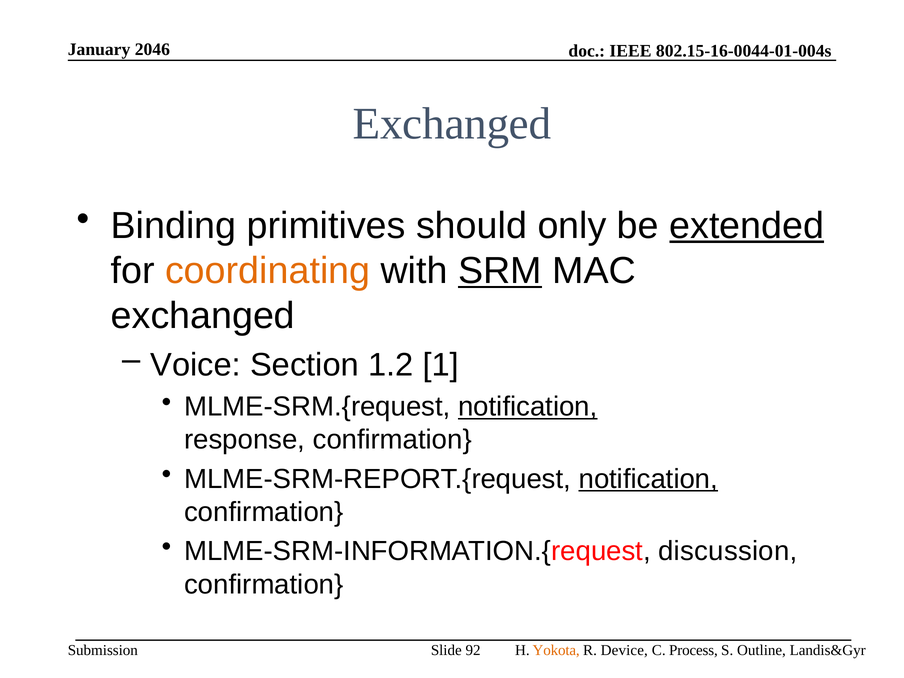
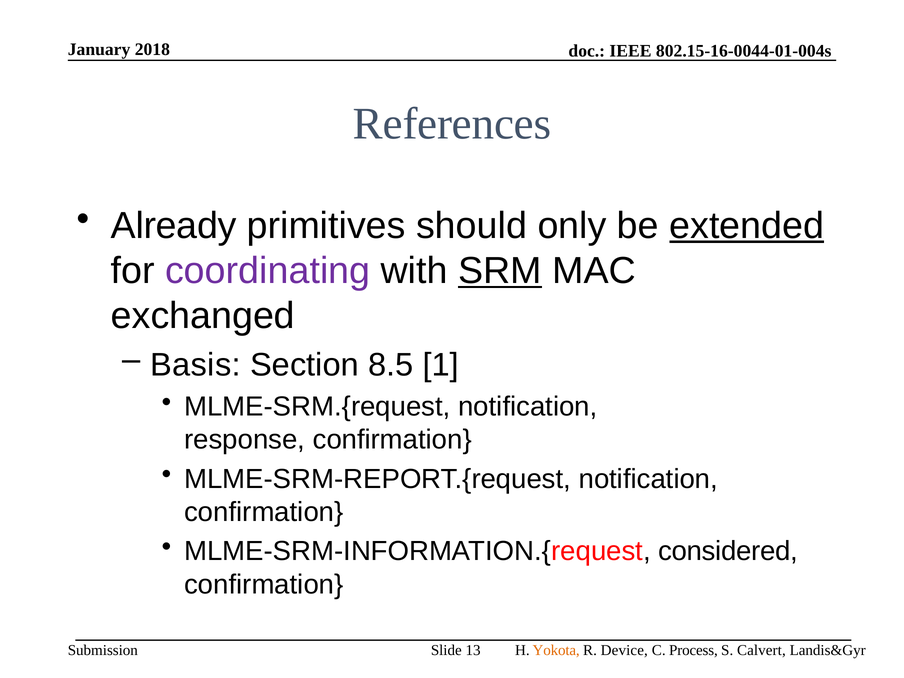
2046: 2046 -> 2018 (152, 49)
Exchanged: Exchanged -> References (452, 124)
Binding: Binding -> Already (174, 226)
coordinating colour: orange -> purple (268, 271)
Voice: Voice -> Basis (196, 365)
1.2: 1.2 -> 8.5 (391, 365)
notification underline: present -> none (528, 407)
notification underline: present -> none (648, 479)
discussion: discussion -> considered (728, 551)
92: 92 -> 13 (473, 650)
Outline: Outline -> Calvert (761, 650)
